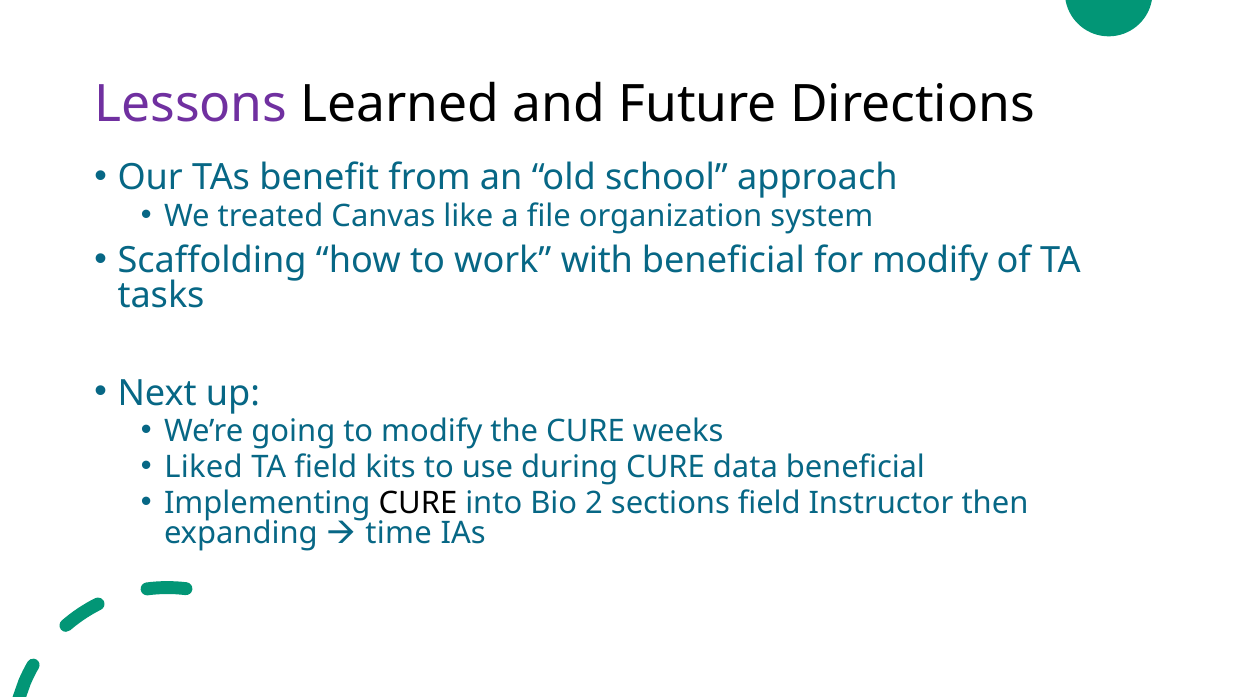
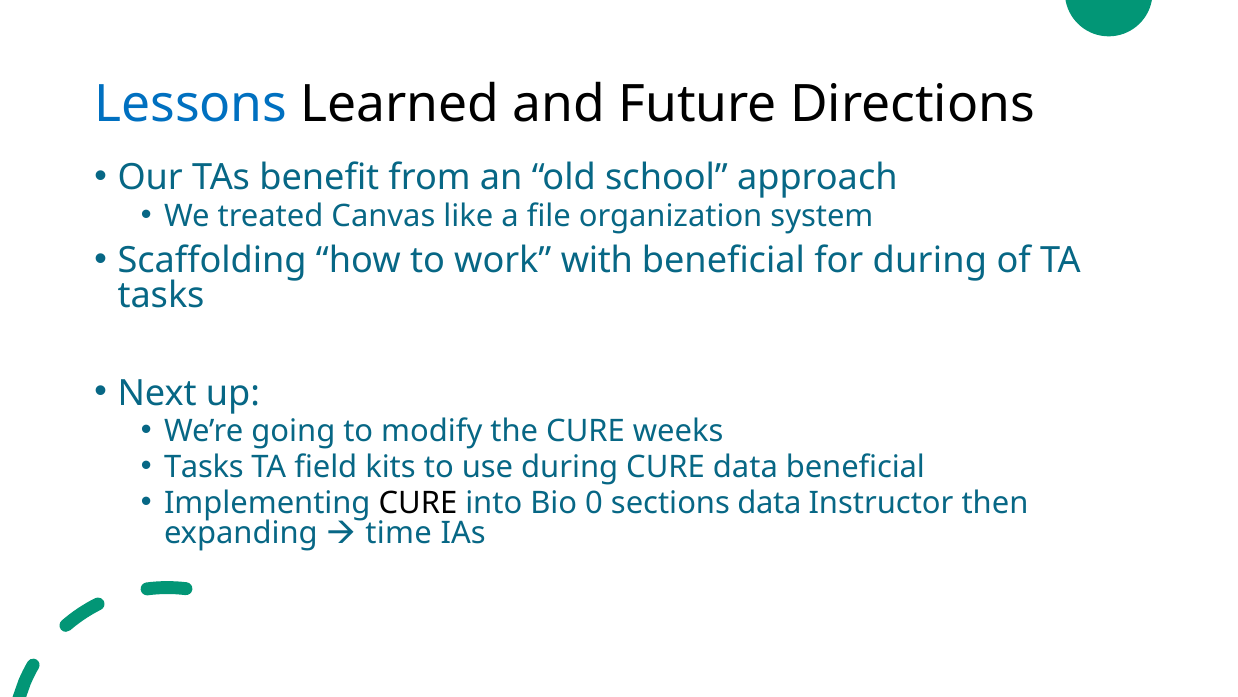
Lessons colour: purple -> blue (191, 104)
for modify: modify -> during (930, 260)
Liked: Liked -> Tasks (204, 467)
2: 2 -> 0 (594, 503)
sections field: field -> data (769, 503)
